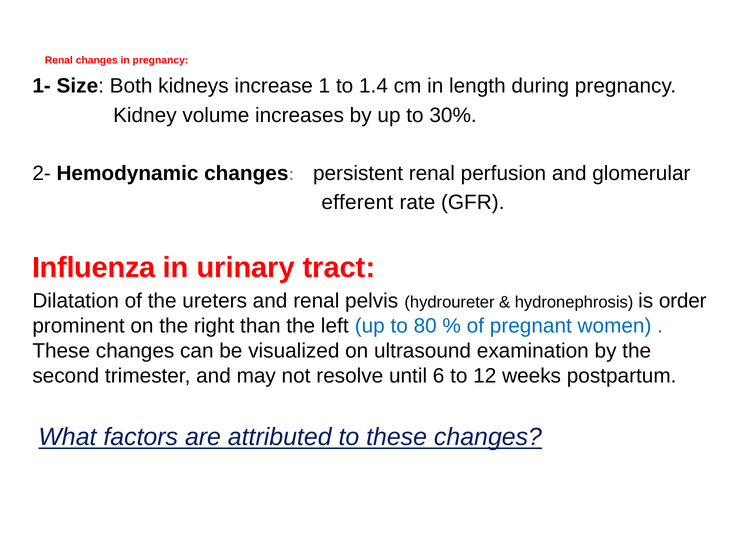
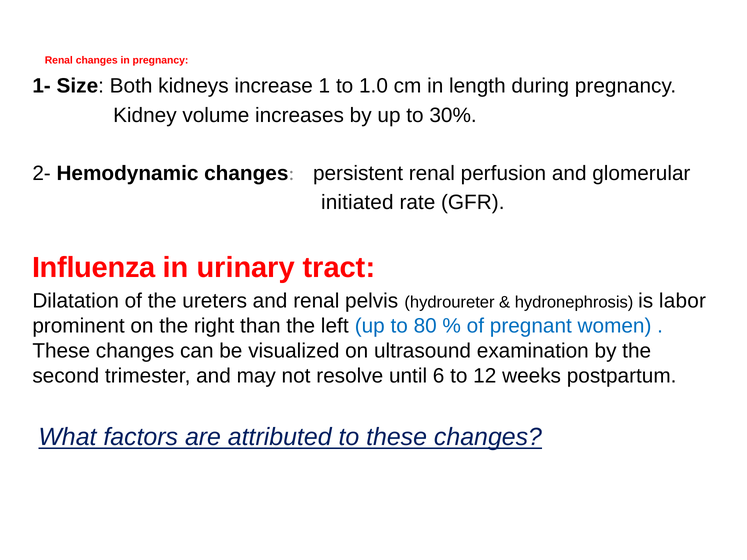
1.4: 1.4 -> 1.0 (373, 86)
efferent: efferent -> initiated (357, 202)
order: order -> labor (682, 301)
